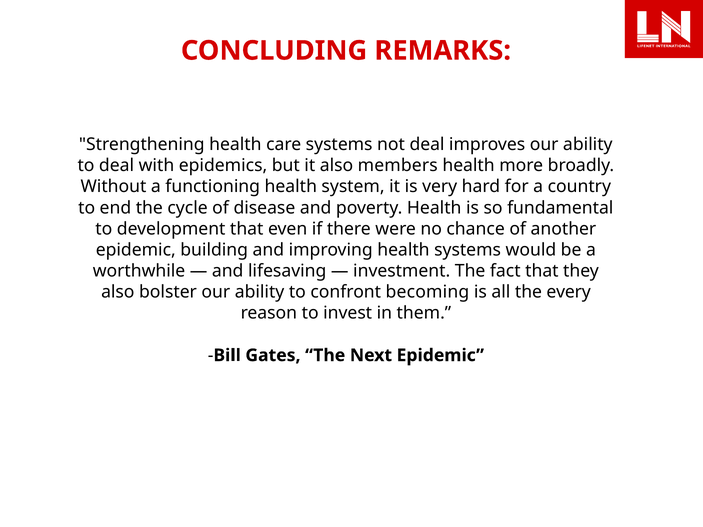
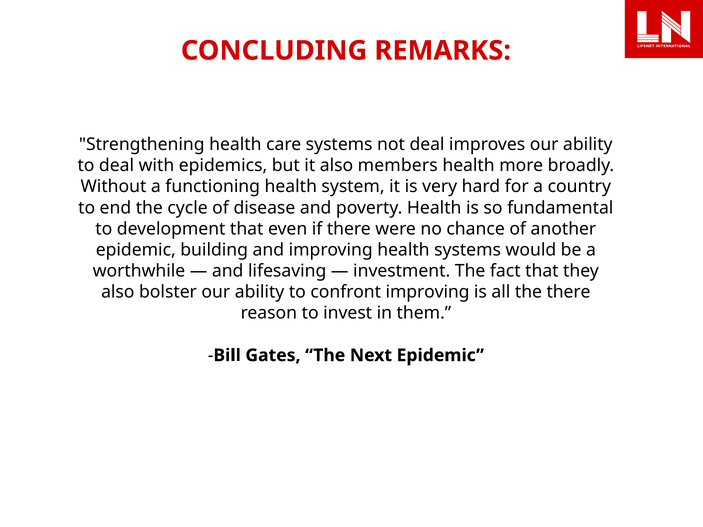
confront becoming: becoming -> improving (428, 292)
the every: every -> there (569, 292)
